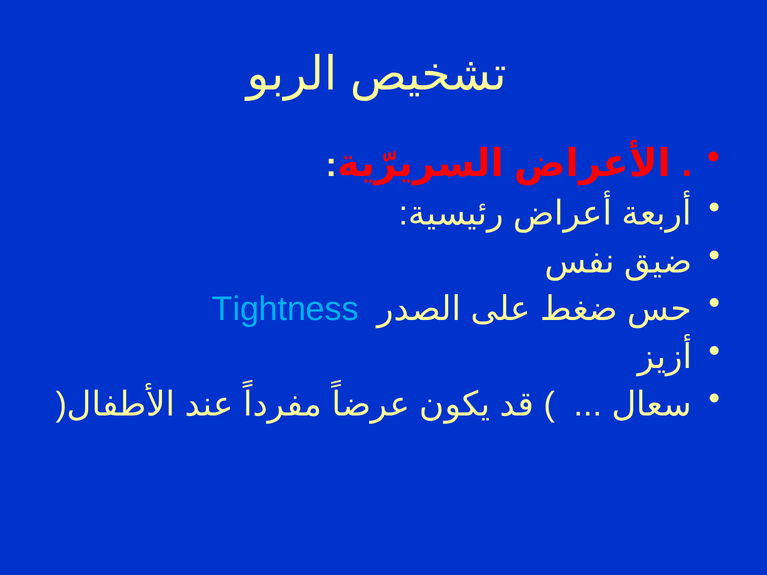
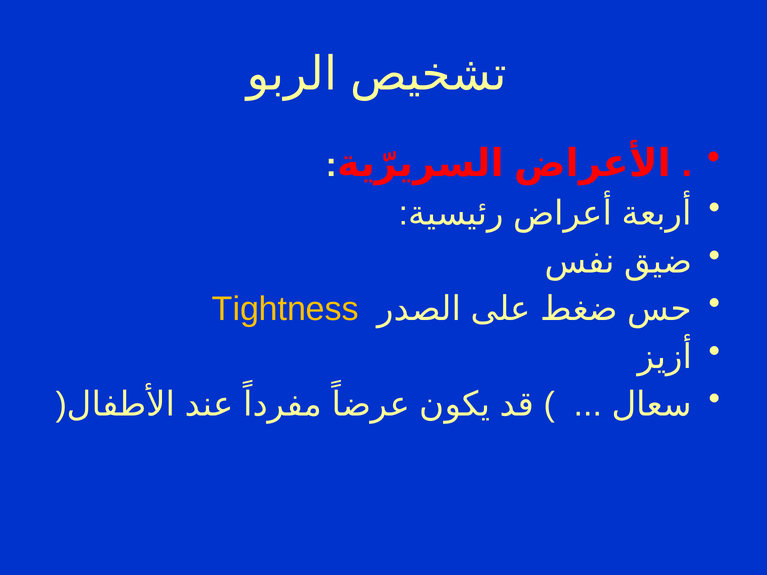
Tightness colour: light blue -> yellow (285, 309)
